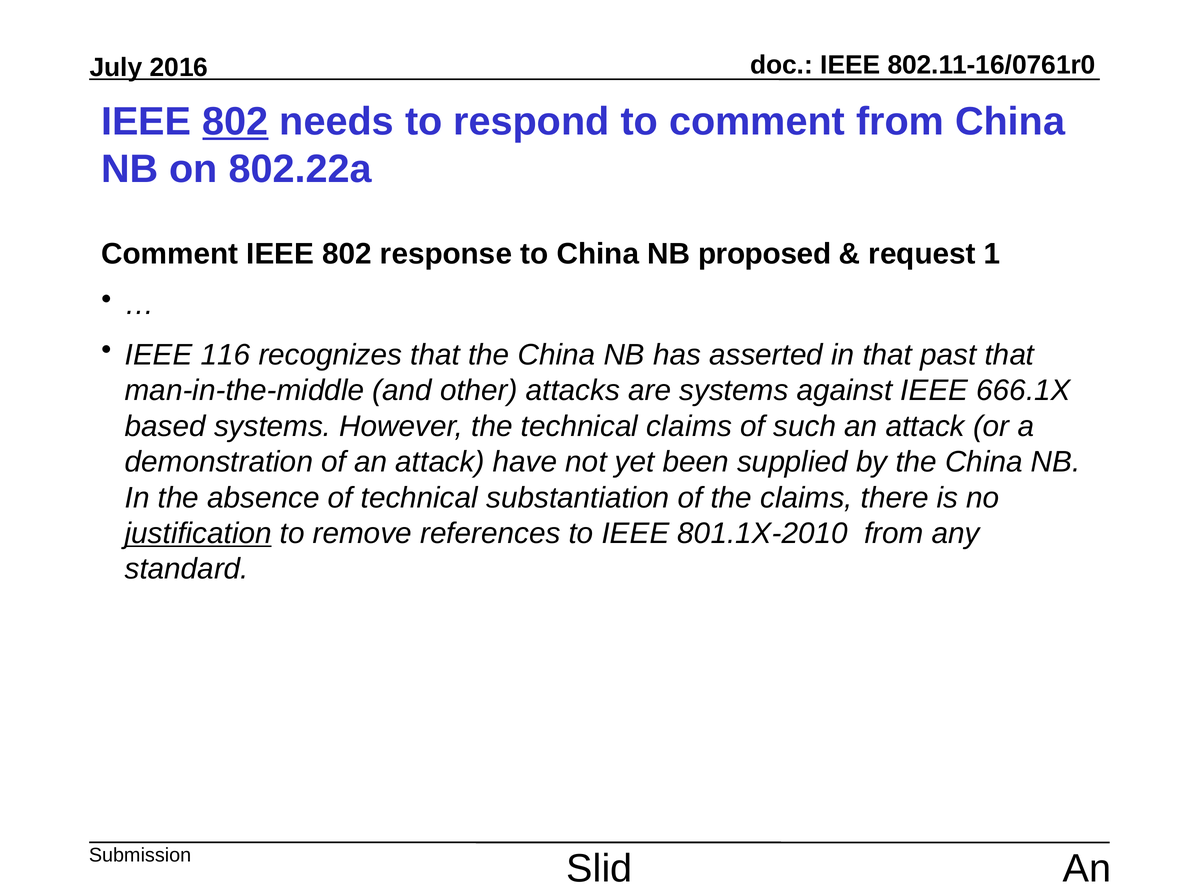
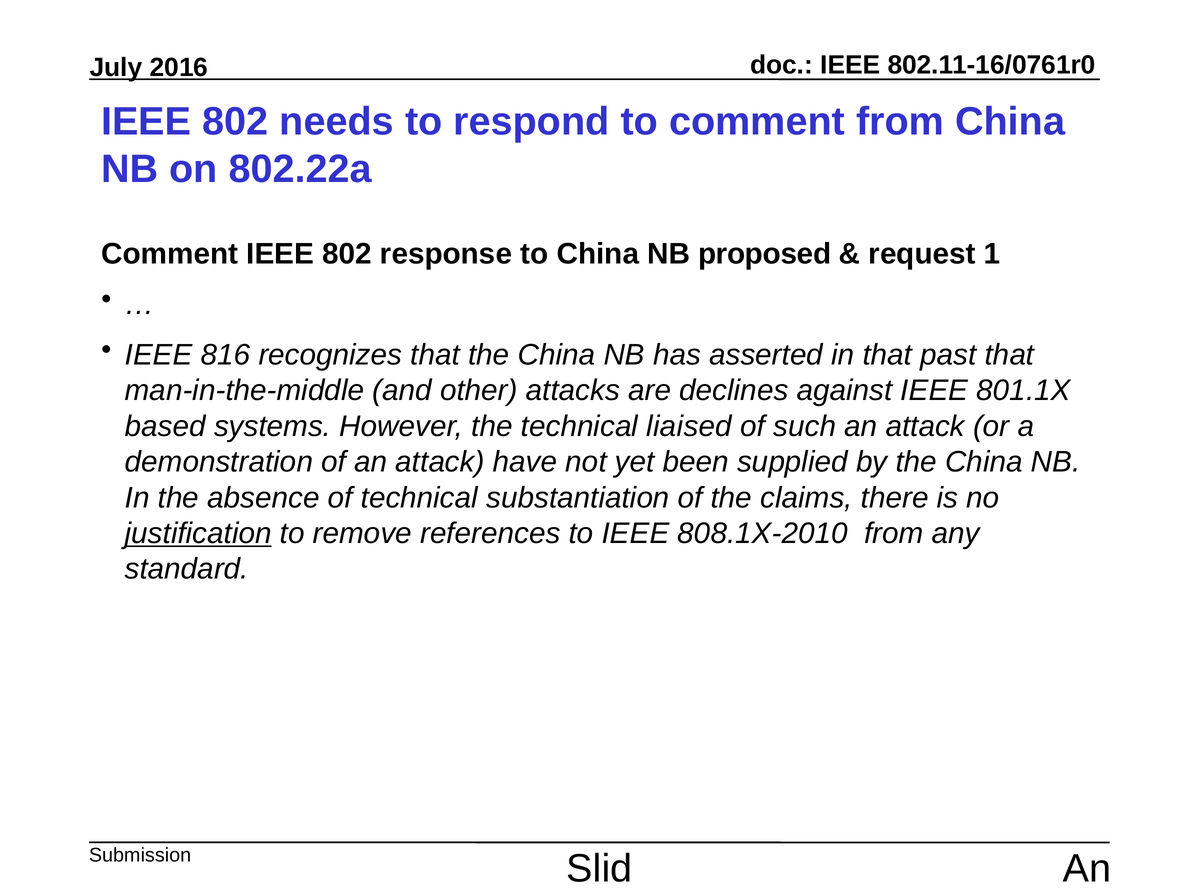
802 underline: present -> none (235, 122)
116: 116 -> 816 (226, 355)
are systems: systems -> declines (734, 391)
666.1X: 666.1X -> 801.1X (1024, 391)
technical claims: claims -> liaised (689, 426)
801.1X-2010: 801.1X-2010 -> 808.1X-2010 (763, 533)
